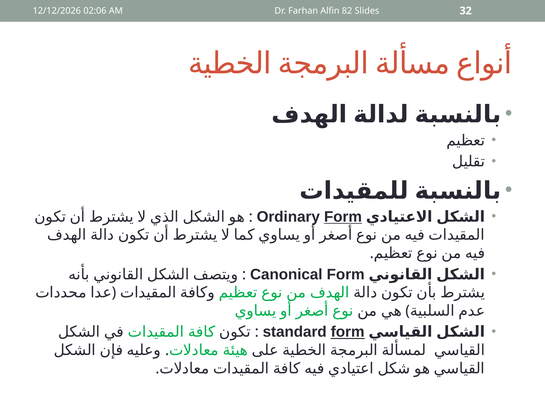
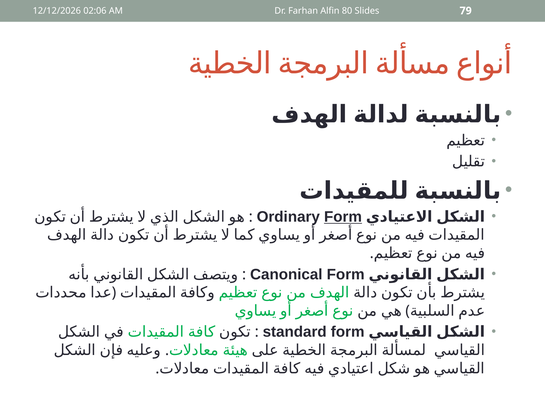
82: 82 -> 80 (347, 11)
32: 32 -> 79 (466, 11)
form underline: present -> none (348, 332)
